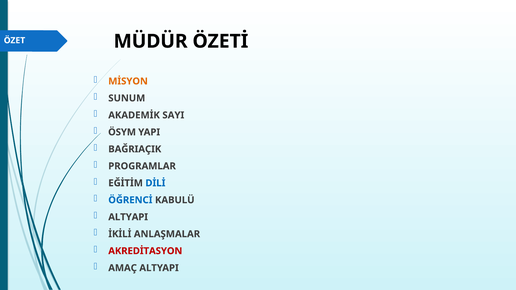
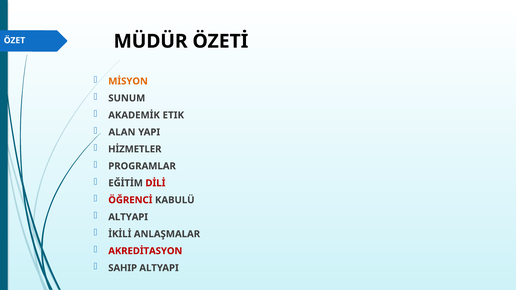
SAYI: SAYI -> ETIK (173, 115)
ÖSYM: ÖSYM -> ALAN (122, 132)
BAĞRIAÇIK: BAĞRIAÇIK -> HİZMETLER (135, 149)
DİLİ colour: blue -> red (155, 183)
ÖĞRENCİ colour: blue -> red (130, 200)
AMAÇ: AMAÇ -> SAHIP (123, 268)
